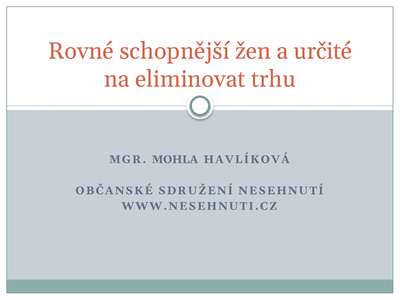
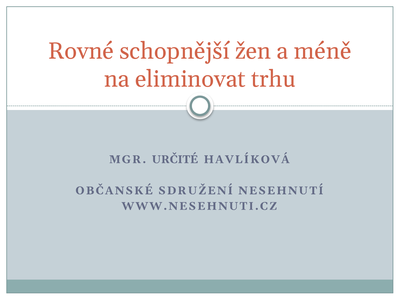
určité: určité -> méně (323, 51)
MOHLA: MOHLA -> URČITÉ (175, 159)
